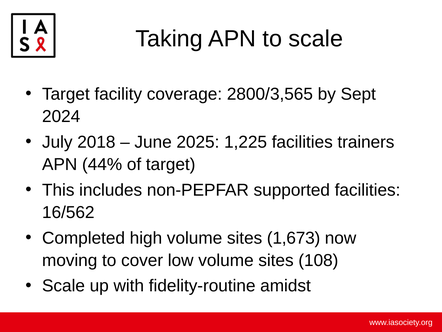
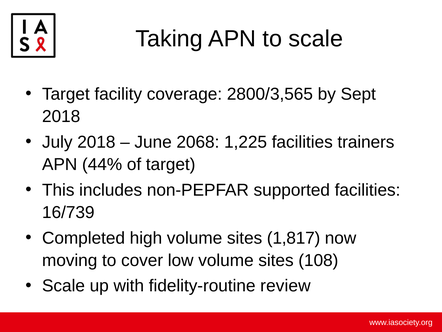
2024: 2024 -> 2018 (61, 116)
2025: 2025 -> 2068 (198, 142)
16/562: 16/562 -> 16/739 (68, 212)
1,673: 1,673 -> 1,817 (294, 238)
amidst: amidst -> review (285, 286)
